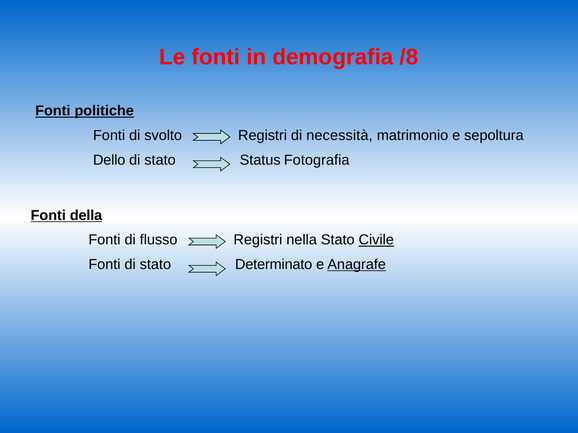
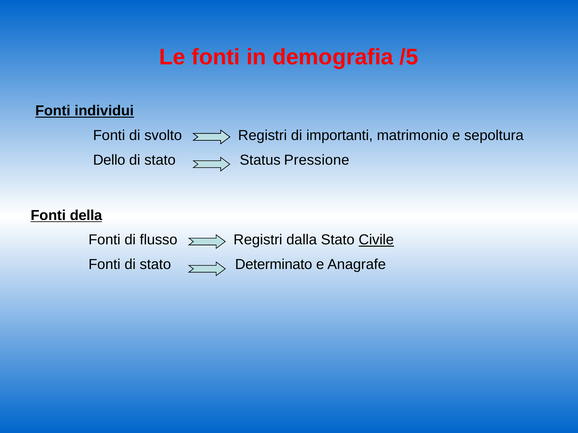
/8: /8 -> /5 (409, 57)
politiche: politiche -> individui (104, 111)
necessità: necessità -> importanti (340, 136)
Fotografia: Fotografia -> Pressione (317, 160)
nella: nella -> dalla (302, 240)
Anagrafe underline: present -> none (357, 265)
